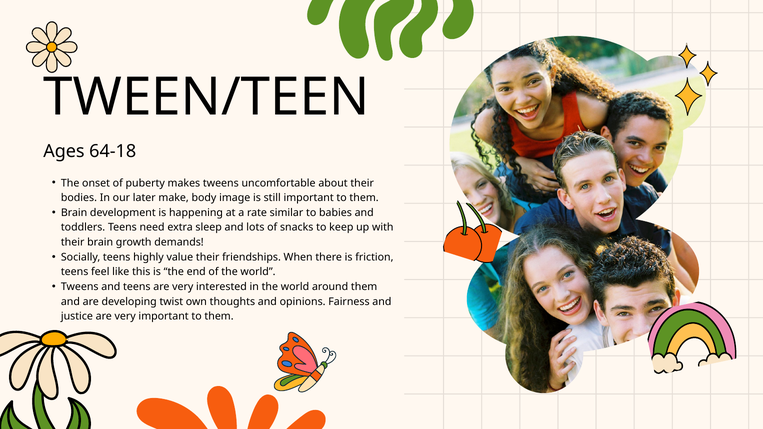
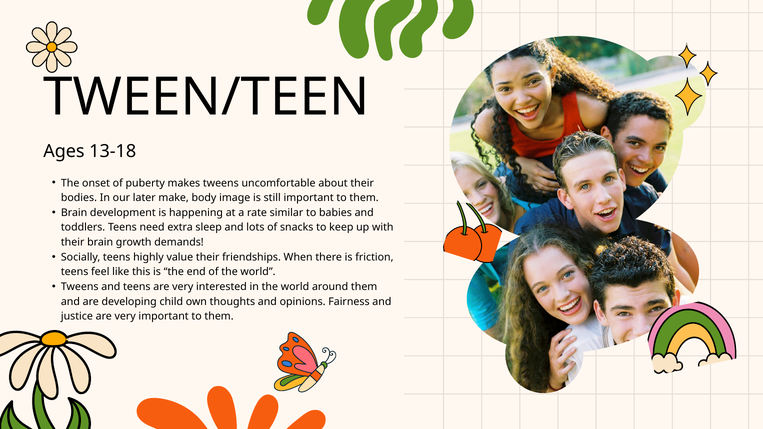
64-18: 64-18 -> 13-18 (113, 152)
twist: twist -> child (171, 302)
